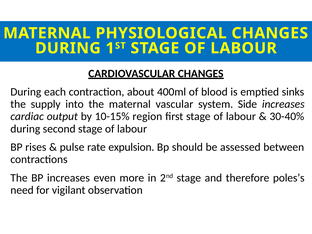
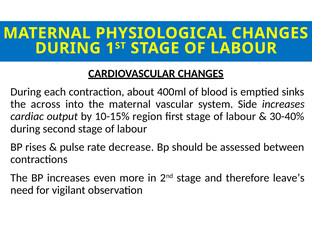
supply: supply -> across (46, 104)
expulsion: expulsion -> decrease (131, 147)
poles’s: poles’s -> leave’s (289, 178)
